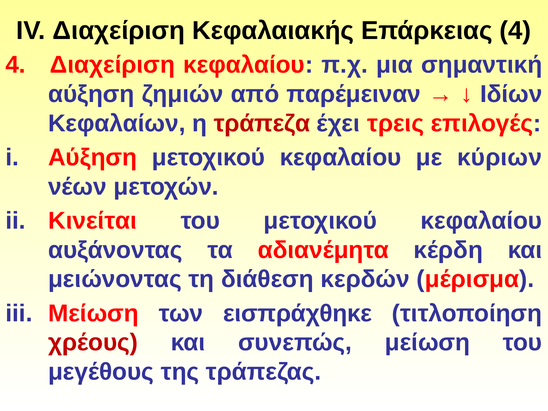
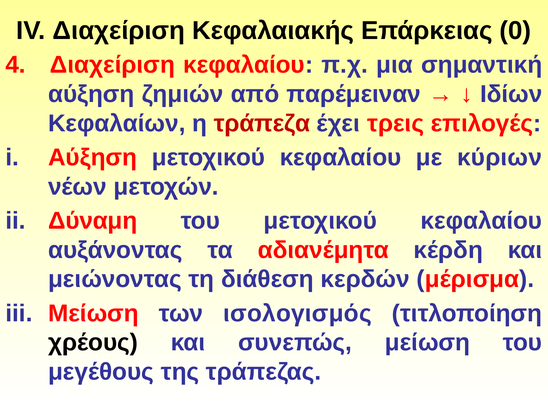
Επάρκειας 4: 4 -> 0 (515, 31)
Κινείται: Κινείται -> Δύναμη (93, 221)
εισπράχθηκε: εισπράχθηκε -> ισολογισμός (298, 313)
χρέους colour: red -> black (93, 343)
